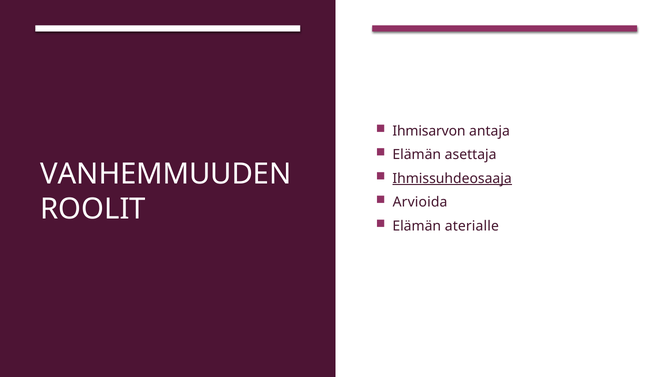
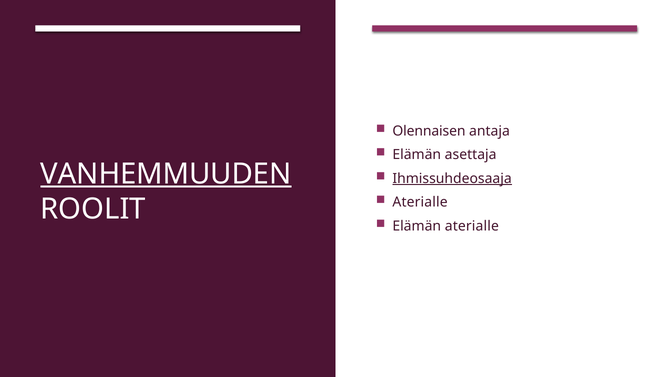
Ihmisarvon: Ihmisarvon -> Olennaisen (429, 131)
VANHEMMUUDEN underline: none -> present (166, 174)
Arvioida: Arvioida -> Aterialle (420, 202)
